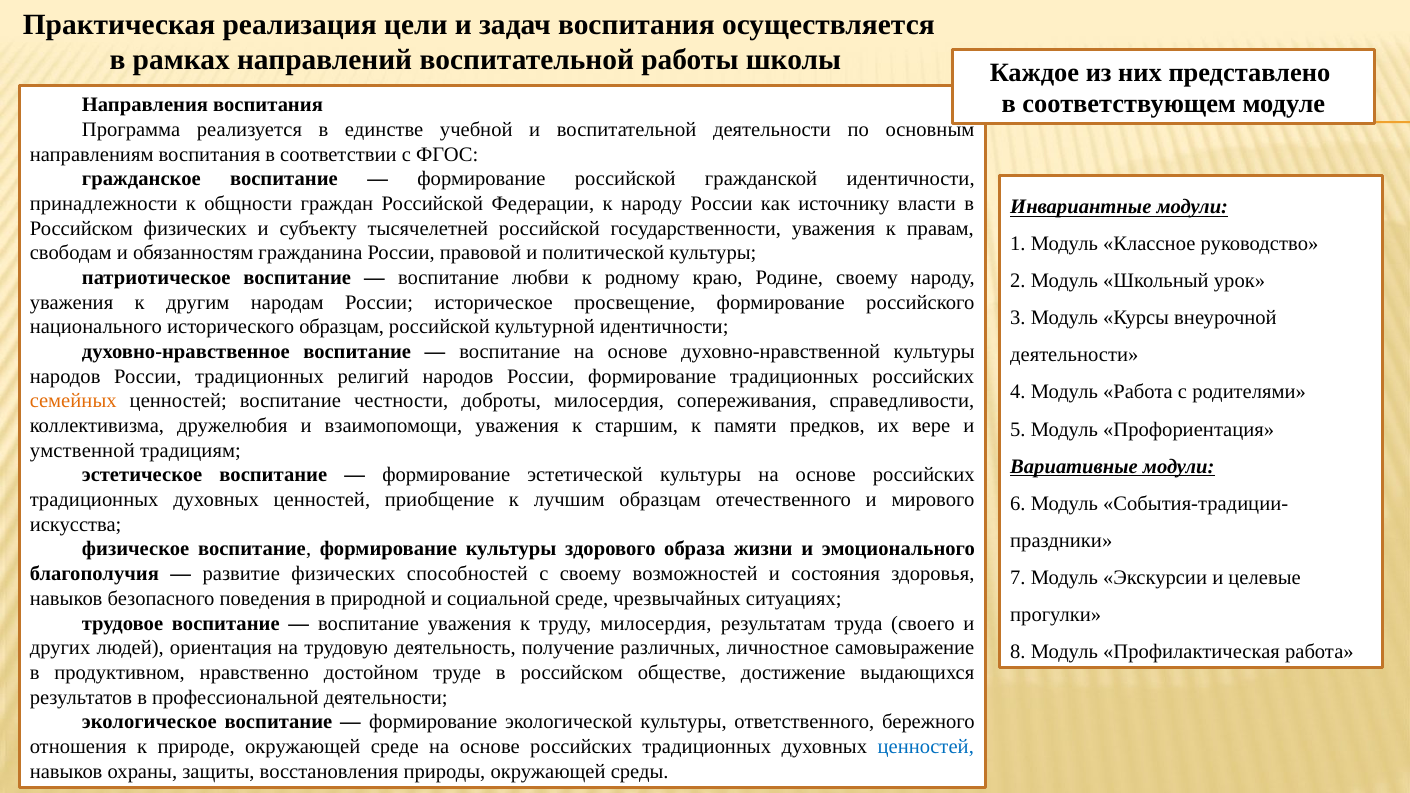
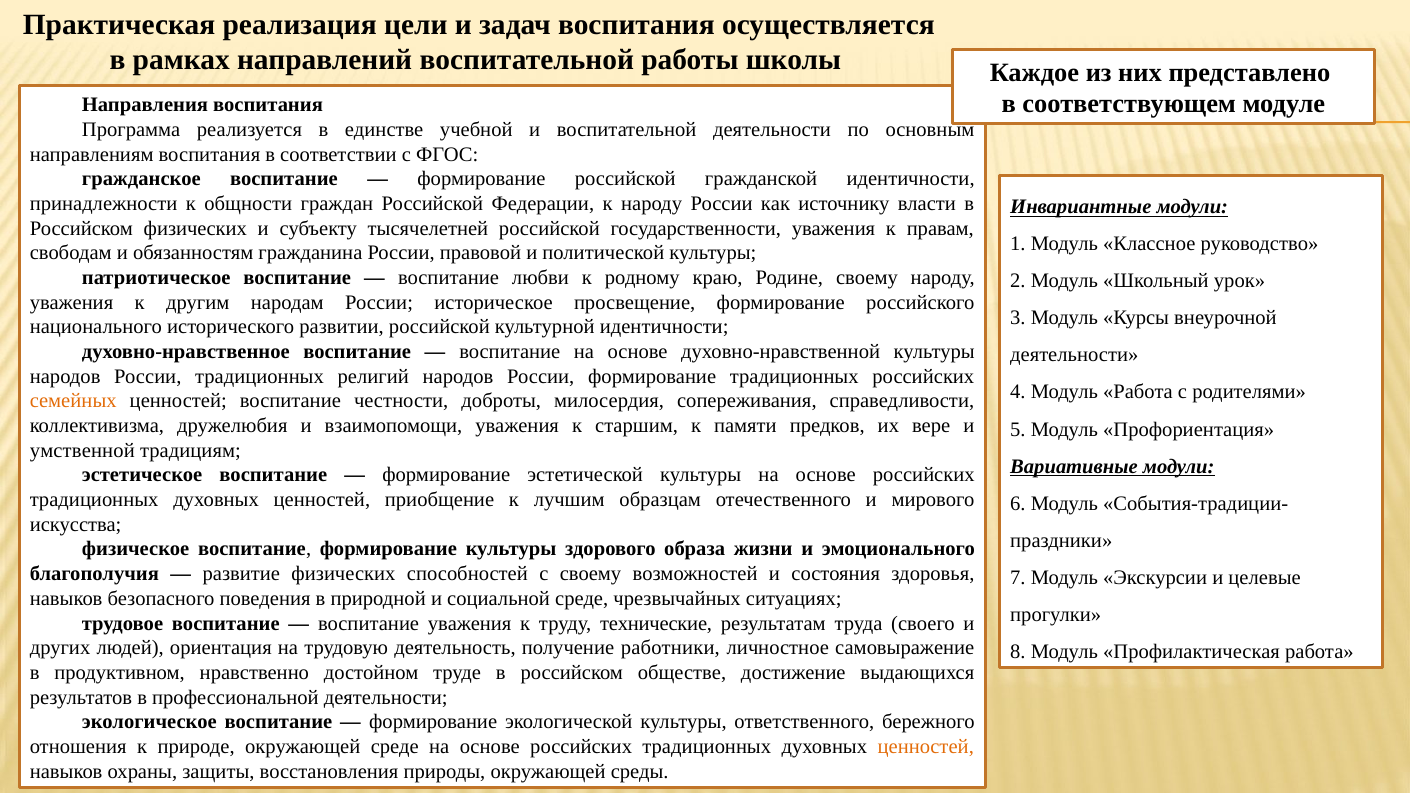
исторического образцам: образцам -> развитии (342, 327)
труду милосердия: милосердия -> технические (656, 623)
различных: различных -> работники (670, 648)
ценностей colour: blue -> orange (926, 747)
